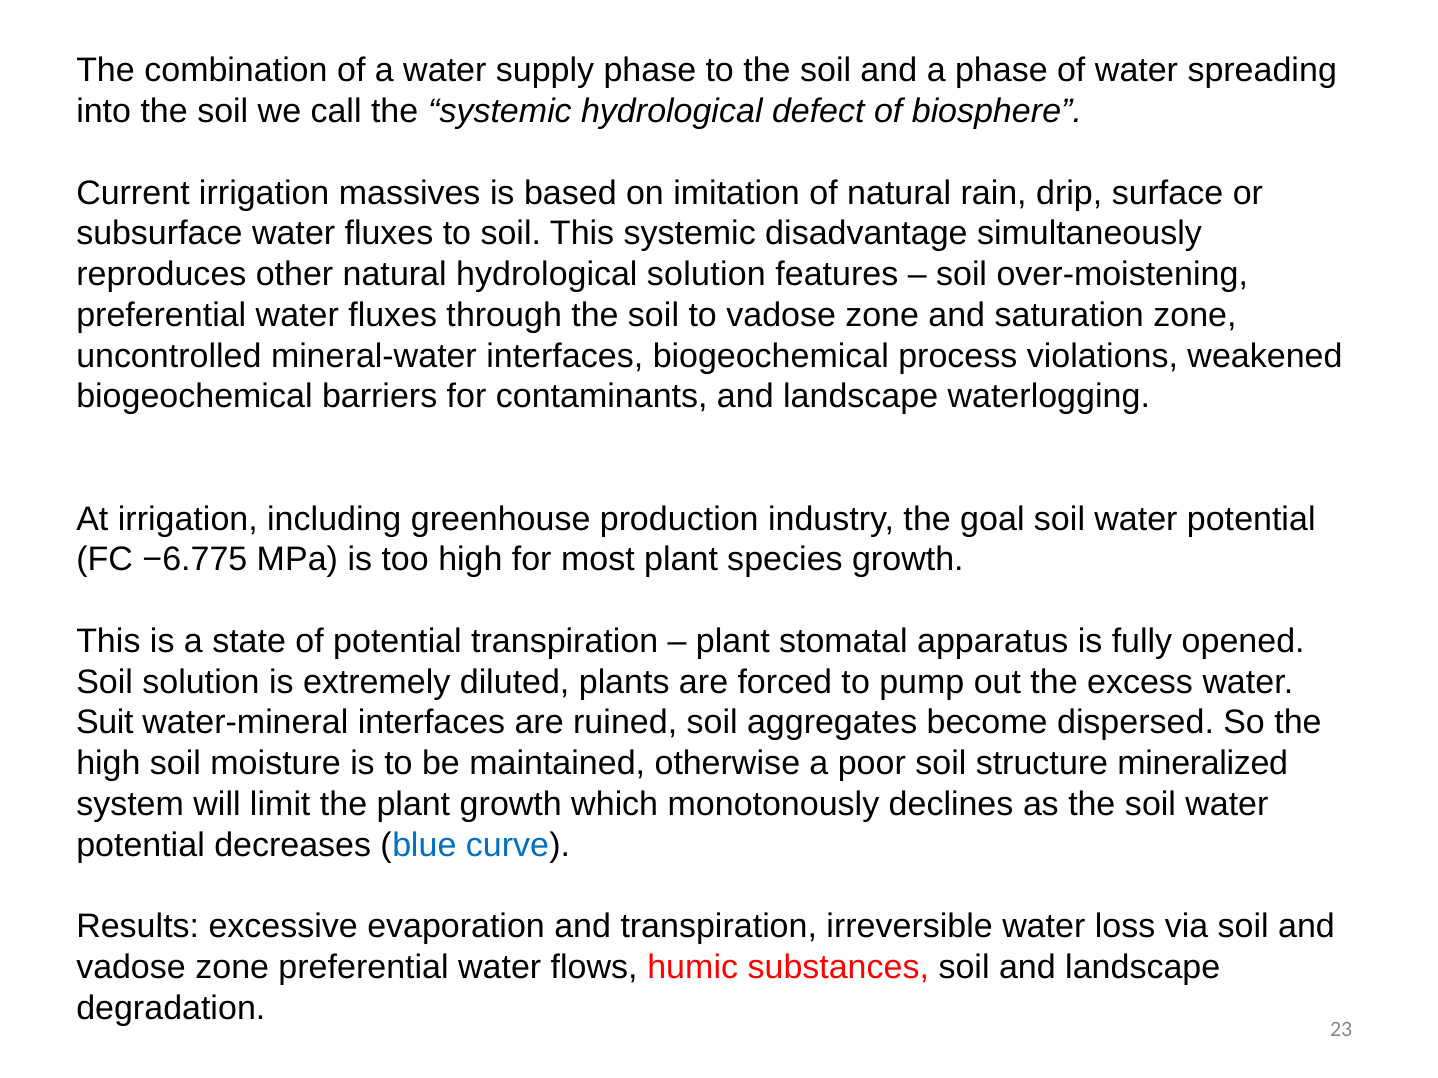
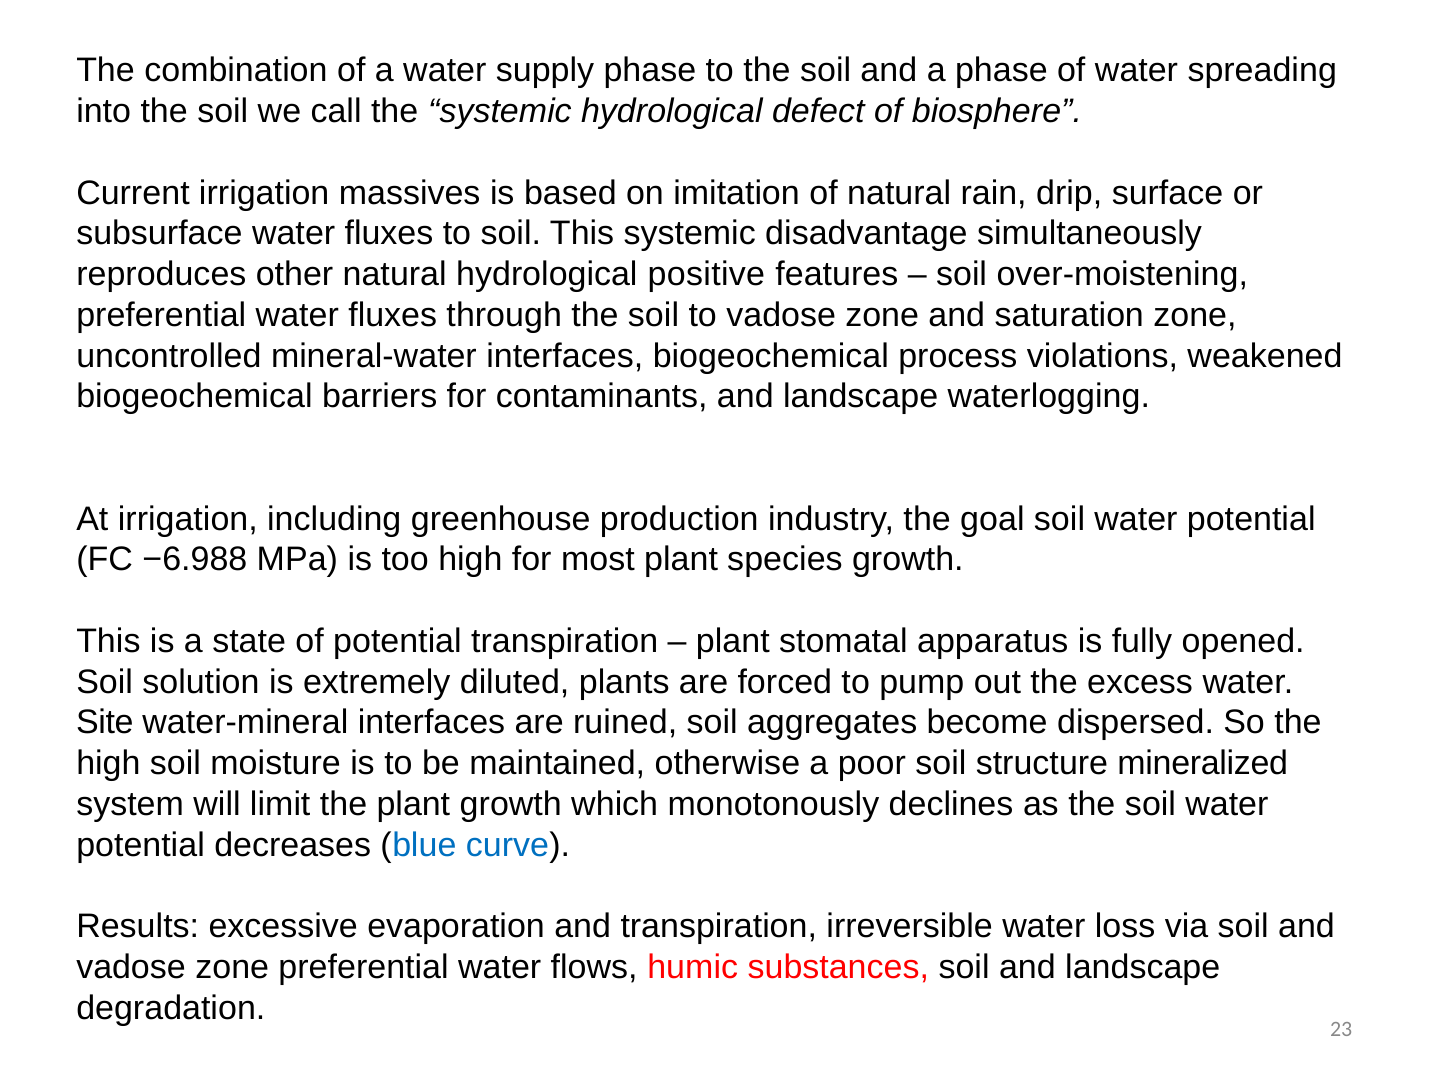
hydrological solution: solution -> positive (706, 275)
−6.775: −6.775 -> −6.988 (195, 560)
Suit: Suit -> Site (105, 723)
